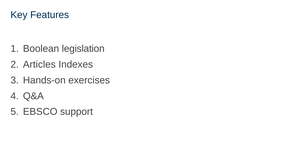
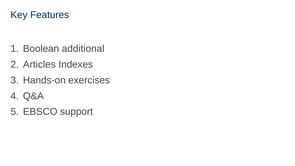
legislation: legislation -> additional (83, 49)
